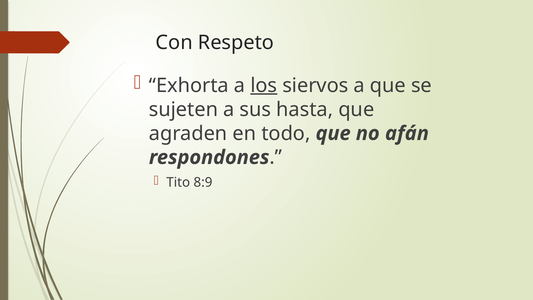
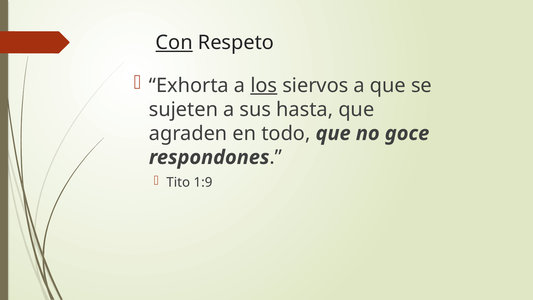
Con underline: none -> present (174, 43)
afán: afán -> goce (407, 133)
8:9: 8:9 -> 1:9 (203, 182)
